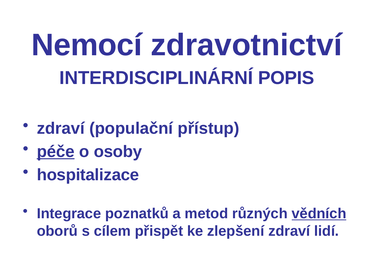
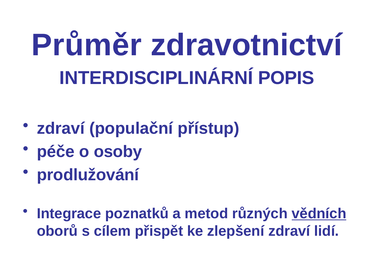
Nemocí: Nemocí -> Průměr (87, 45)
péče underline: present -> none (56, 151)
hospitalizace: hospitalizace -> prodlužování (88, 175)
